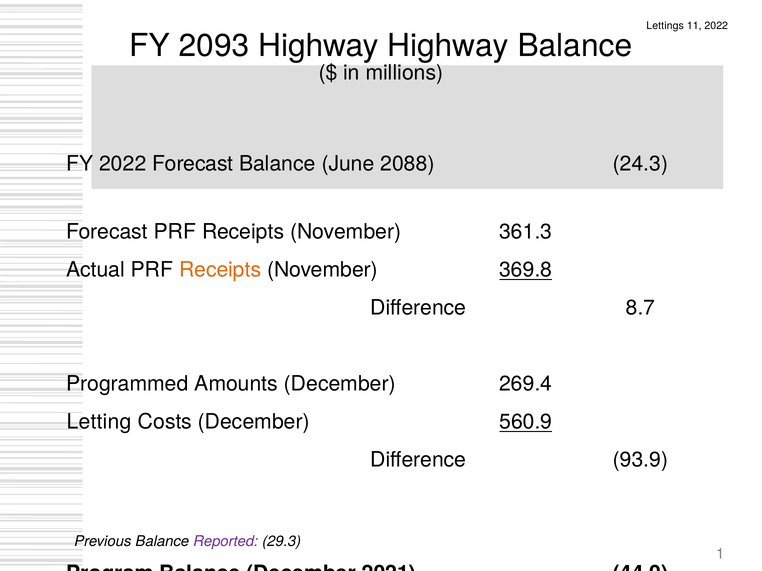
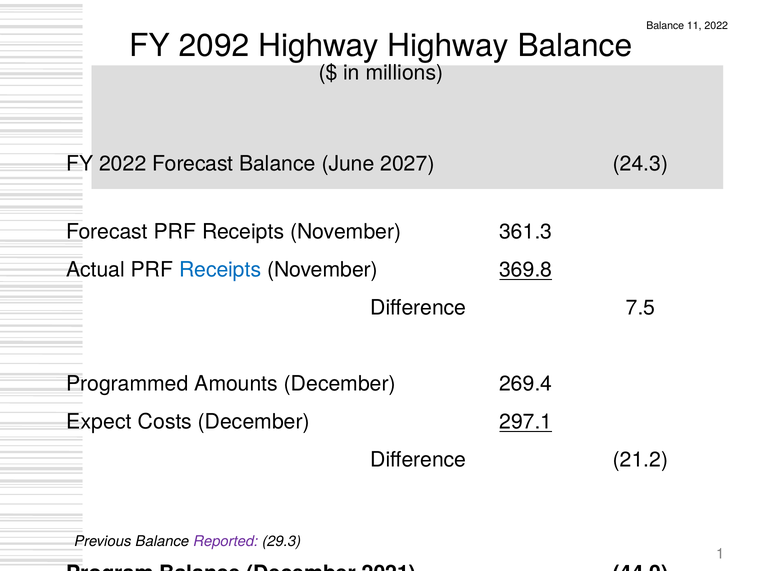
Lettings: Lettings -> Balance (665, 26)
2093: 2093 -> 2092 (214, 46)
2088: 2088 -> 2027 (408, 164)
Receipts colour: orange -> blue (220, 270)
8.7: 8.7 -> 7.5 (641, 308)
Letting: Letting -> Expect (99, 422)
560.9: 560.9 -> 297.1 (526, 422)
93.9: 93.9 -> 21.2 (640, 460)
